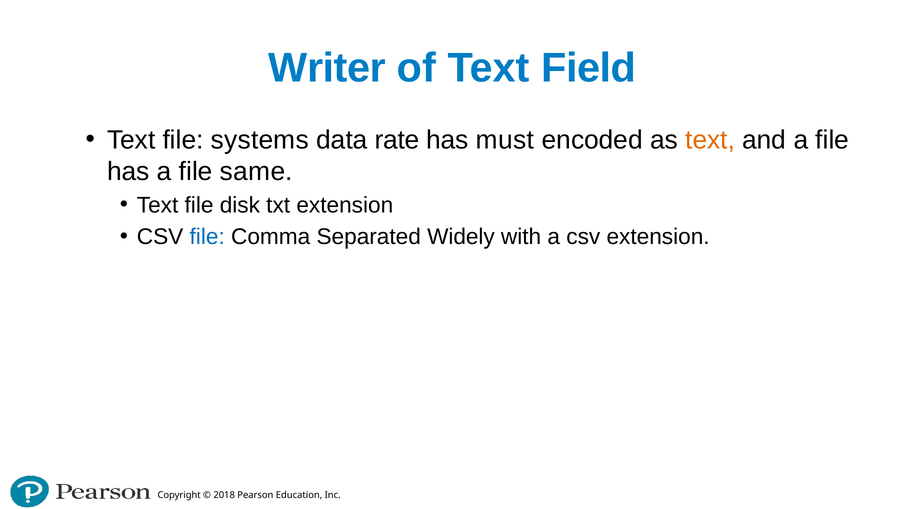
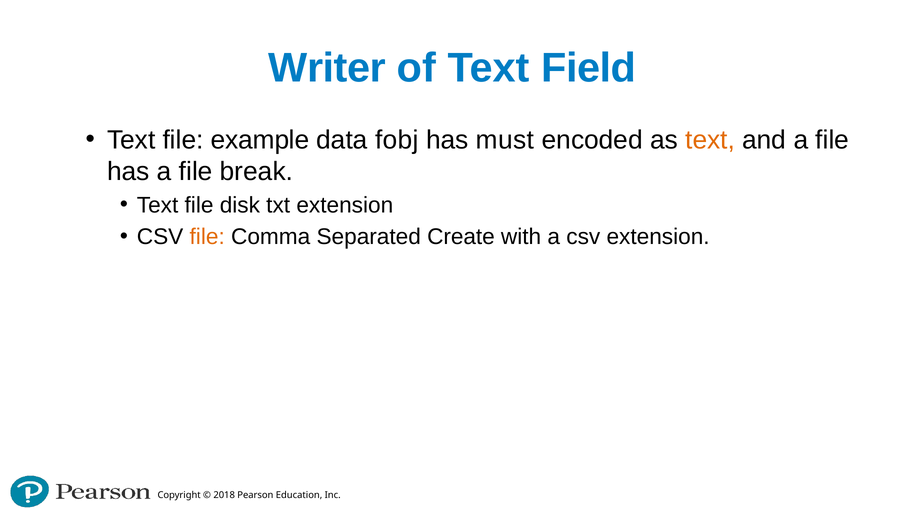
systems: systems -> example (260, 140)
rate: rate -> fobj (397, 140)
same: same -> break (256, 172)
file colour: blue -> orange (207, 237)
Widely: Widely -> Create (461, 237)
